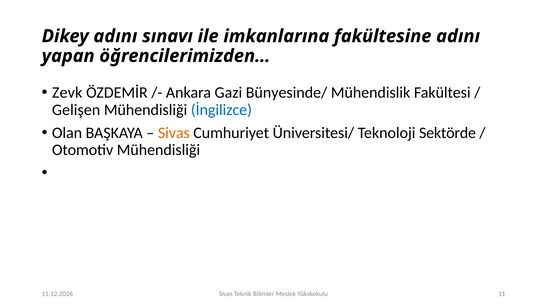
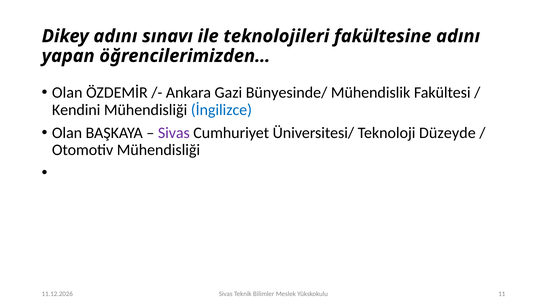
imkanlarına: imkanlarına -> teknolojileri (276, 36)
Zevk: Zevk -> Olan (67, 92)
Gelişen: Gelişen -> Kendini (76, 110)
Sivas colour: orange -> purple (174, 133)
Sektörde: Sektörde -> Düzeyde (447, 133)
